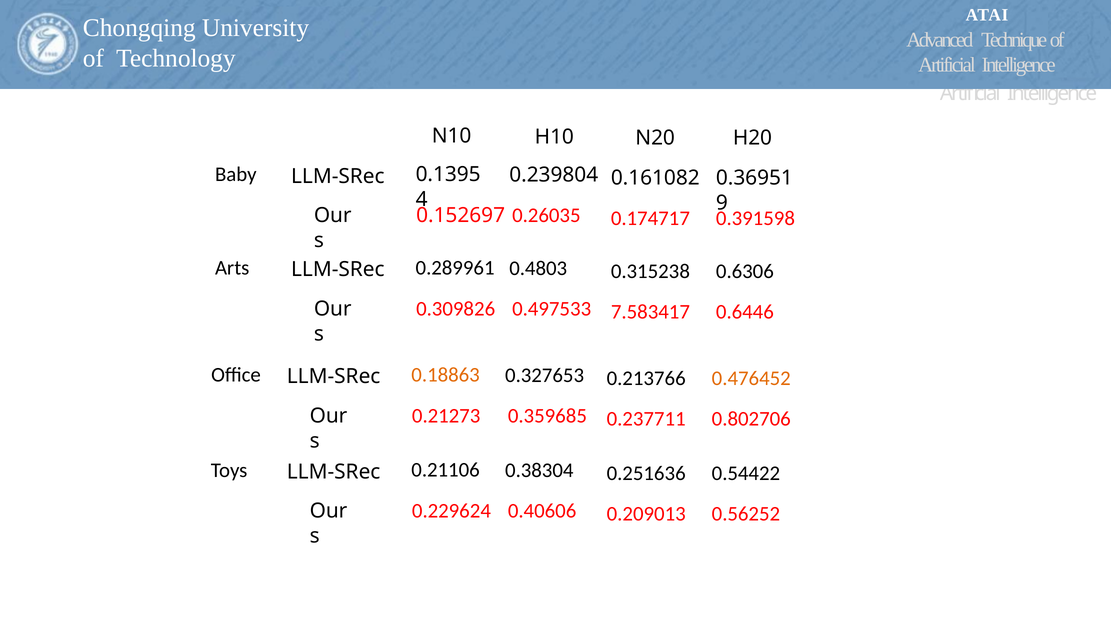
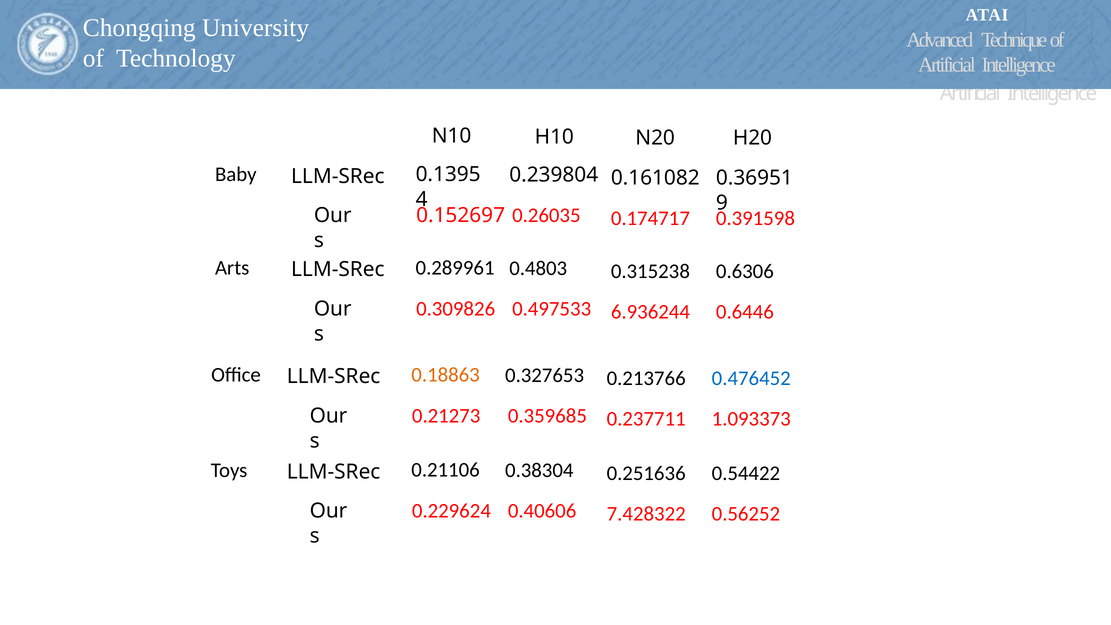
7.583417: 7.583417 -> 6.936244 (650, 312)
0.476452 colour: orange -> blue (751, 378)
0.802706: 0.802706 -> 1.093373 (751, 419)
0.209013: 0.209013 -> 7.428322 (646, 514)
